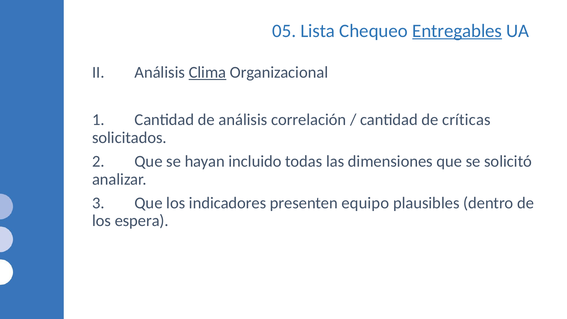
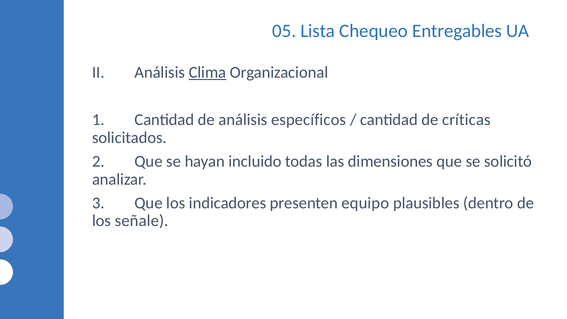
Entregables underline: present -> none (457, 31)
correlación: correlación -> específicos (309, 120)
espera: espera -> señale (142, 221)
